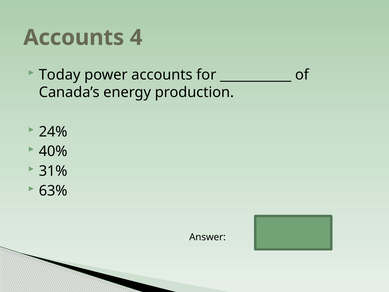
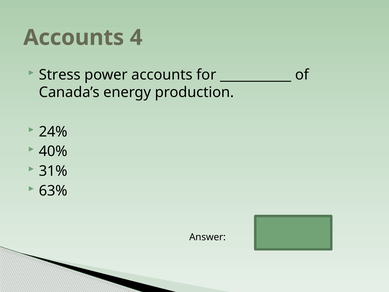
Today: Today -> Stress (60, 75)
